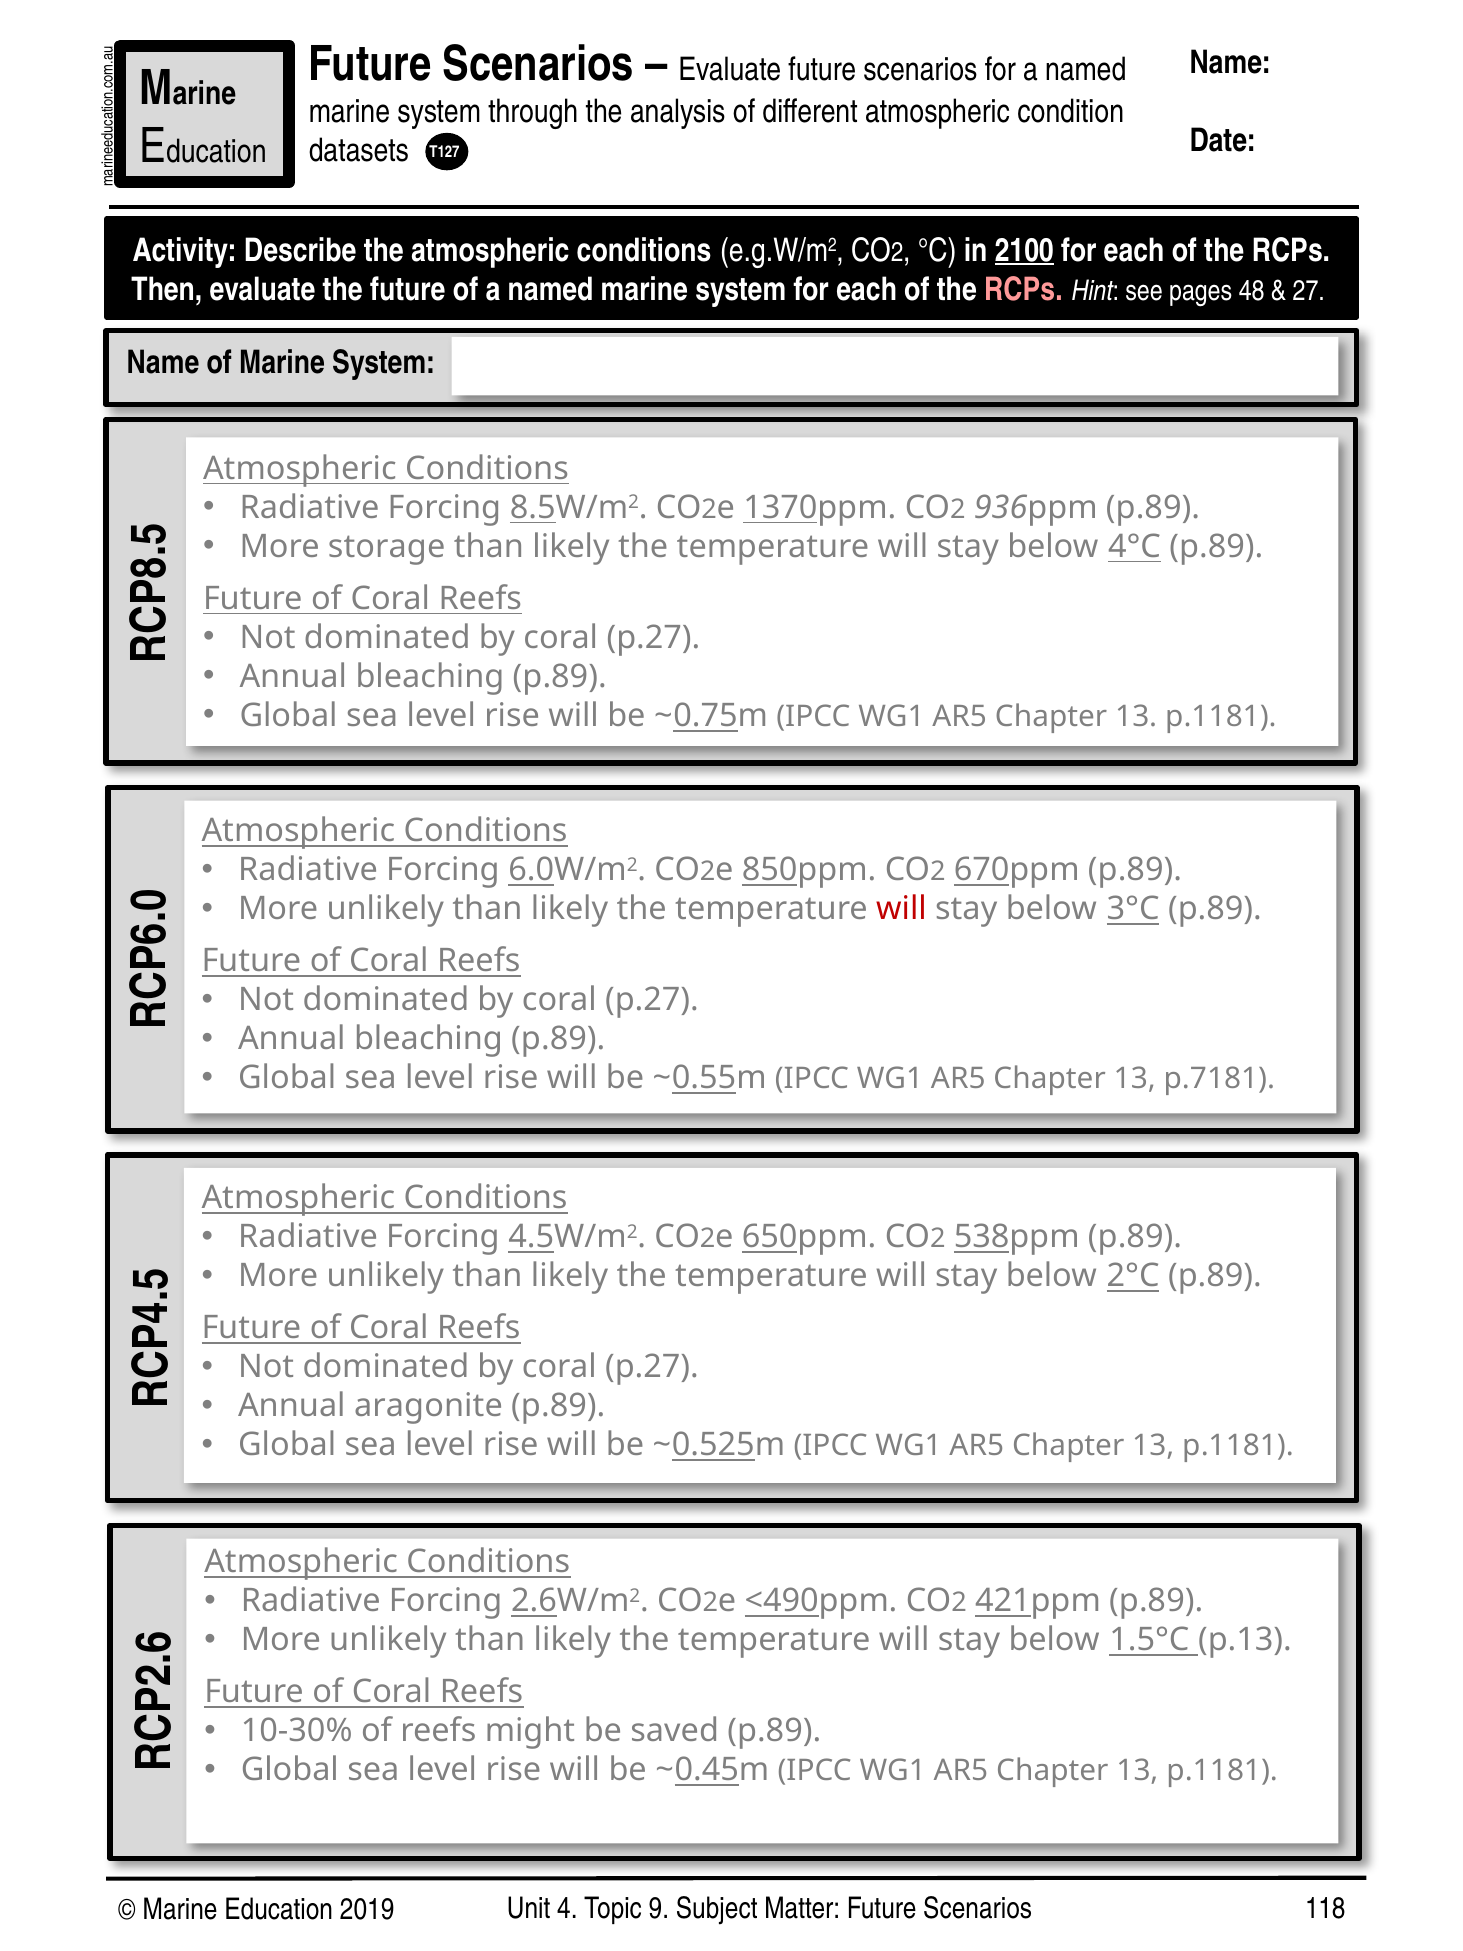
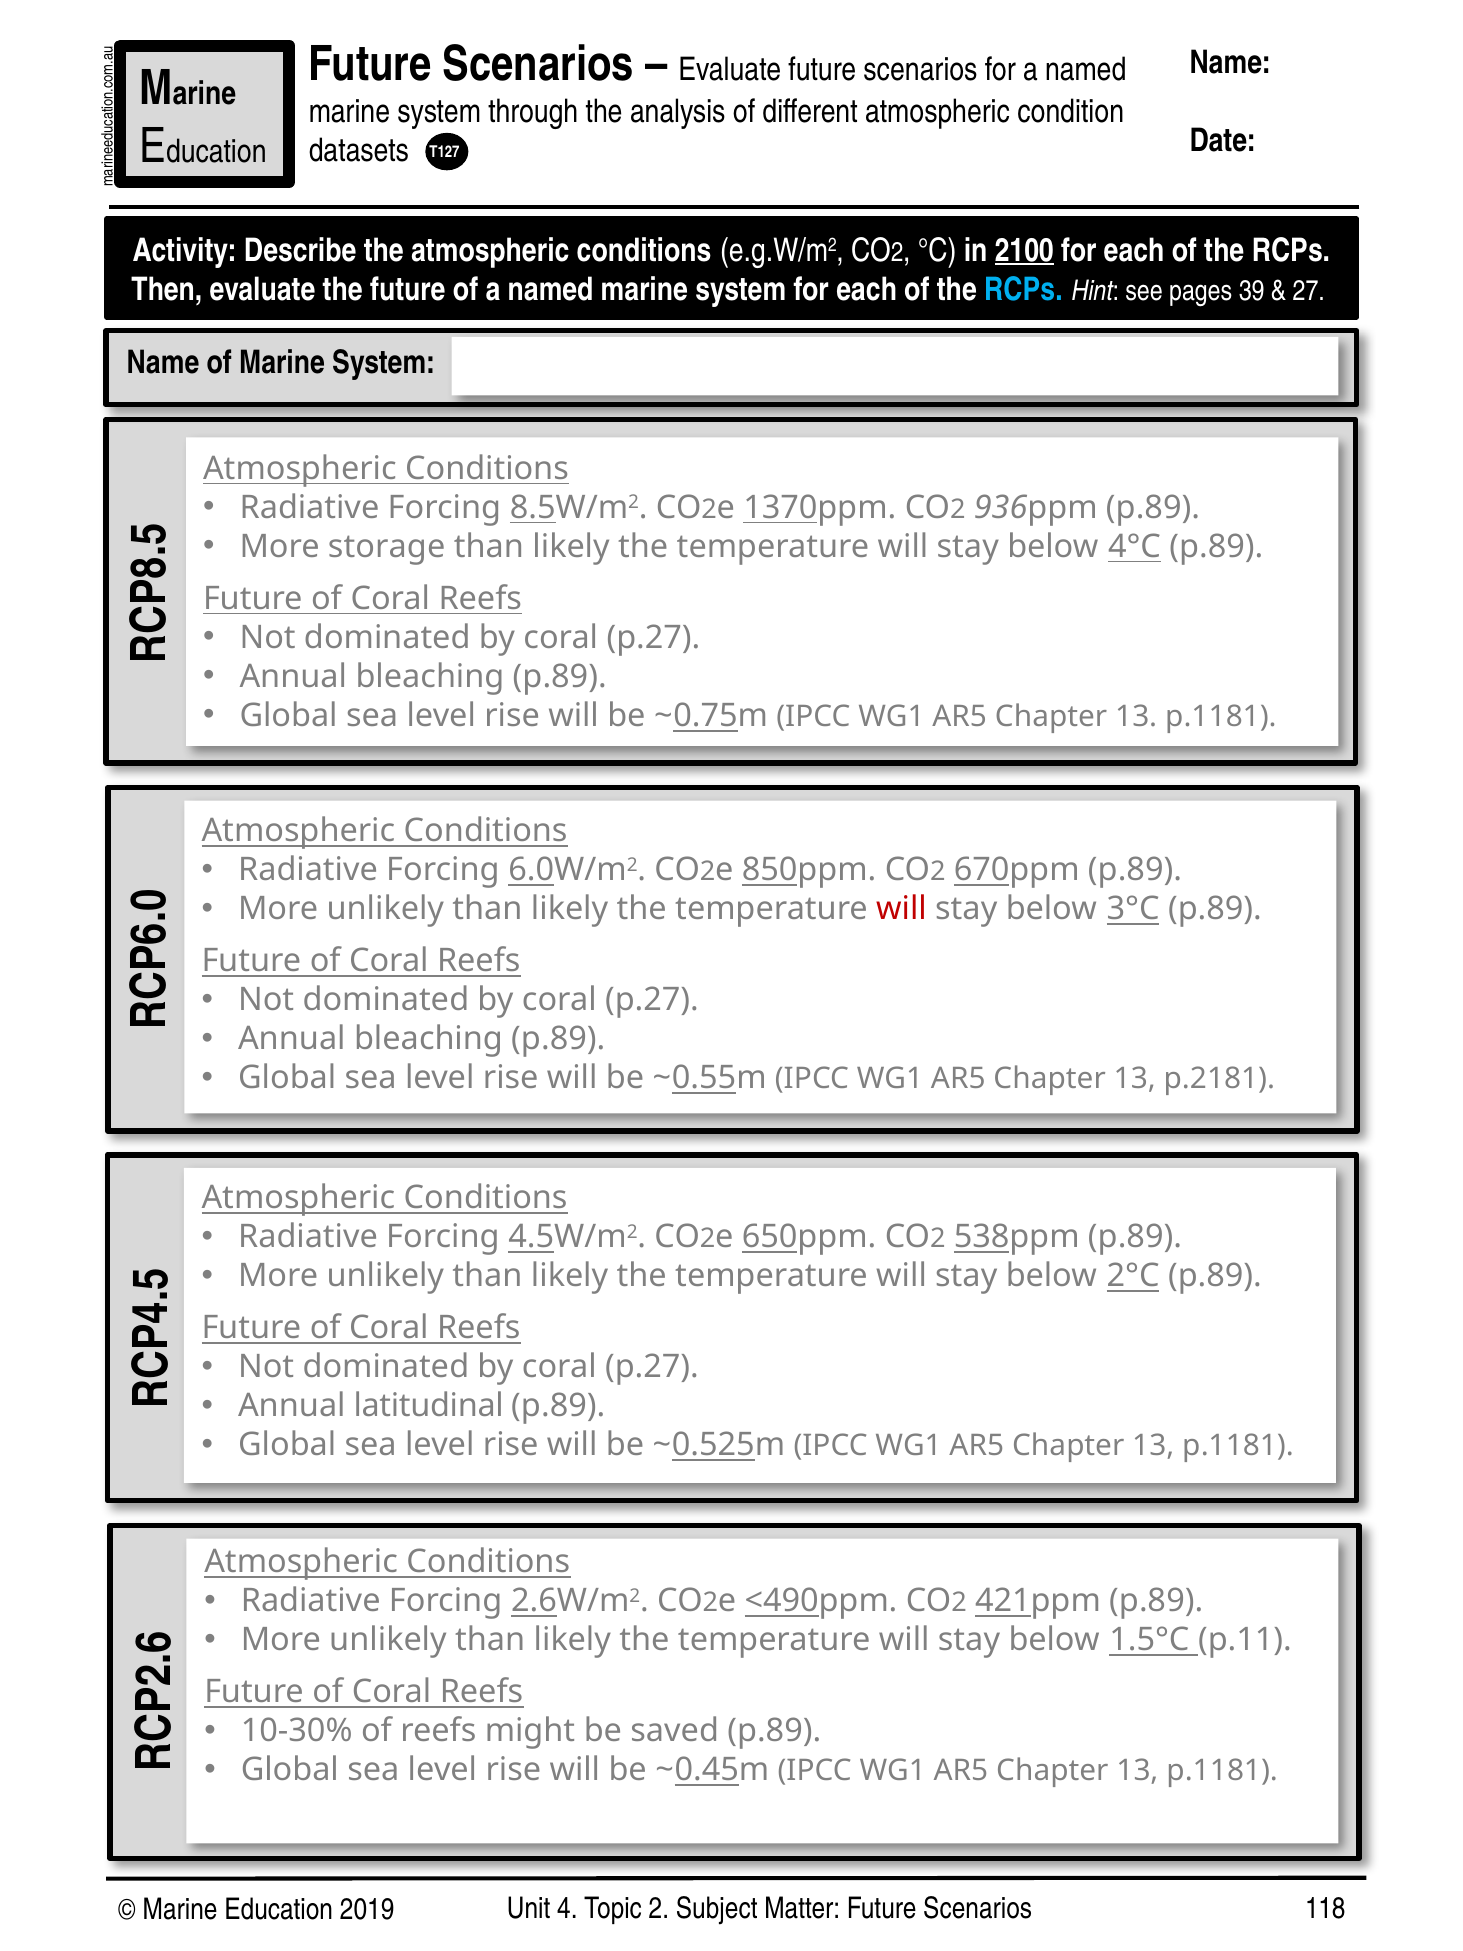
RCPs colour: pink -> light blue (1023, 290)
48: 48 -> 39 (1252, 291)
p.7181: p.7181 -> p.2181 (1219, 1079)
aragonite: aragonite -> latitudinal (429, 1406)
p.13: p.13 -> p.11 (1245, 1640)
Topic 9: 9 -> 2 (659, 1908)
